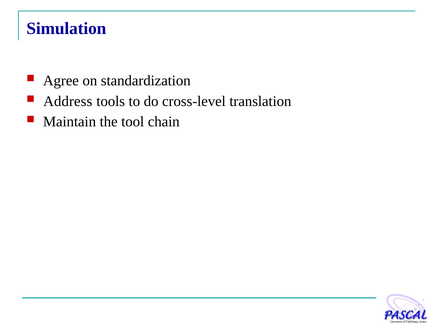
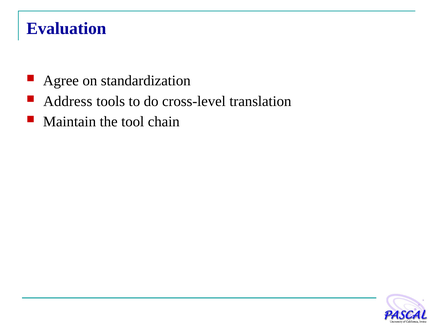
Simulation: Simulation -> Evaluation (66, 28)
